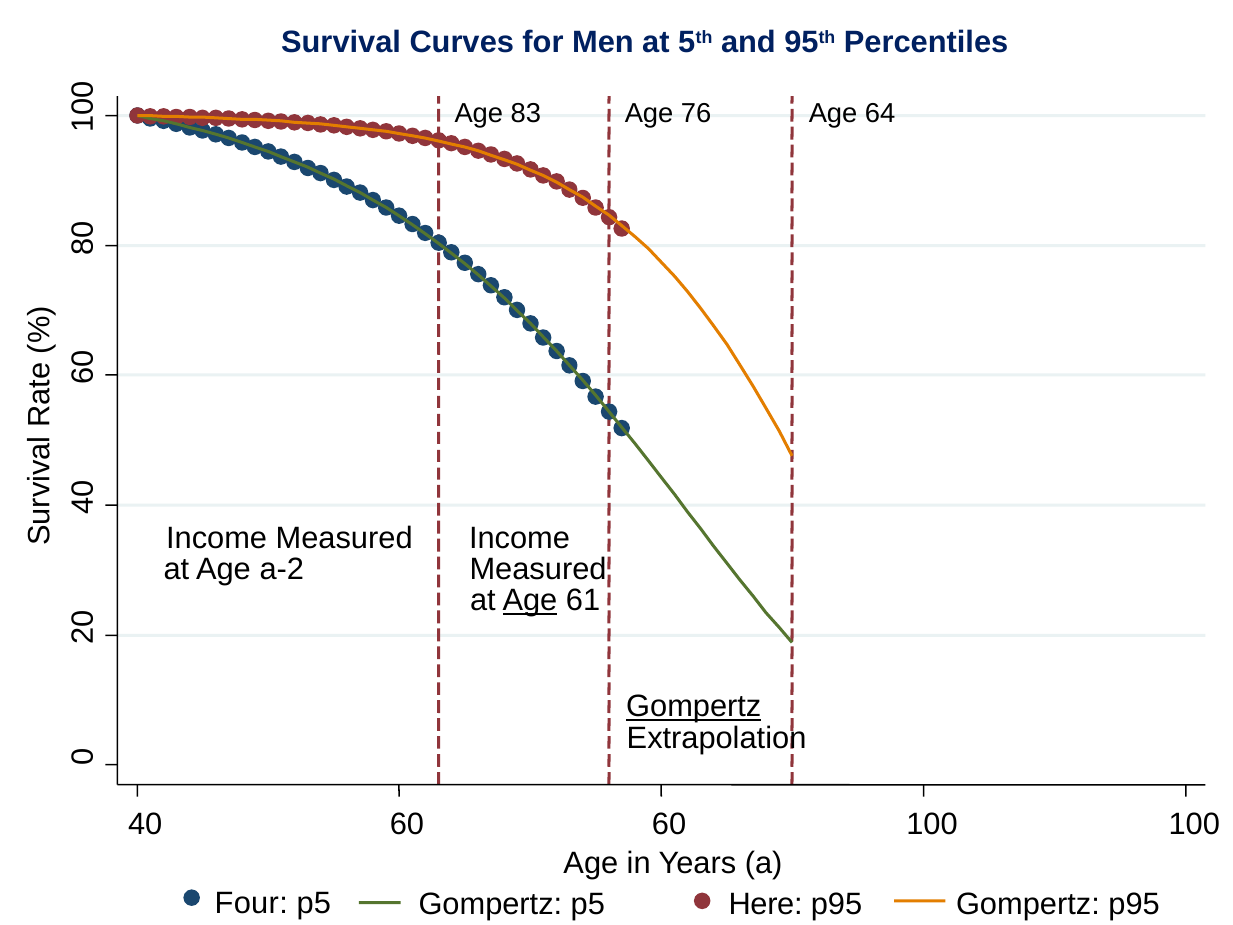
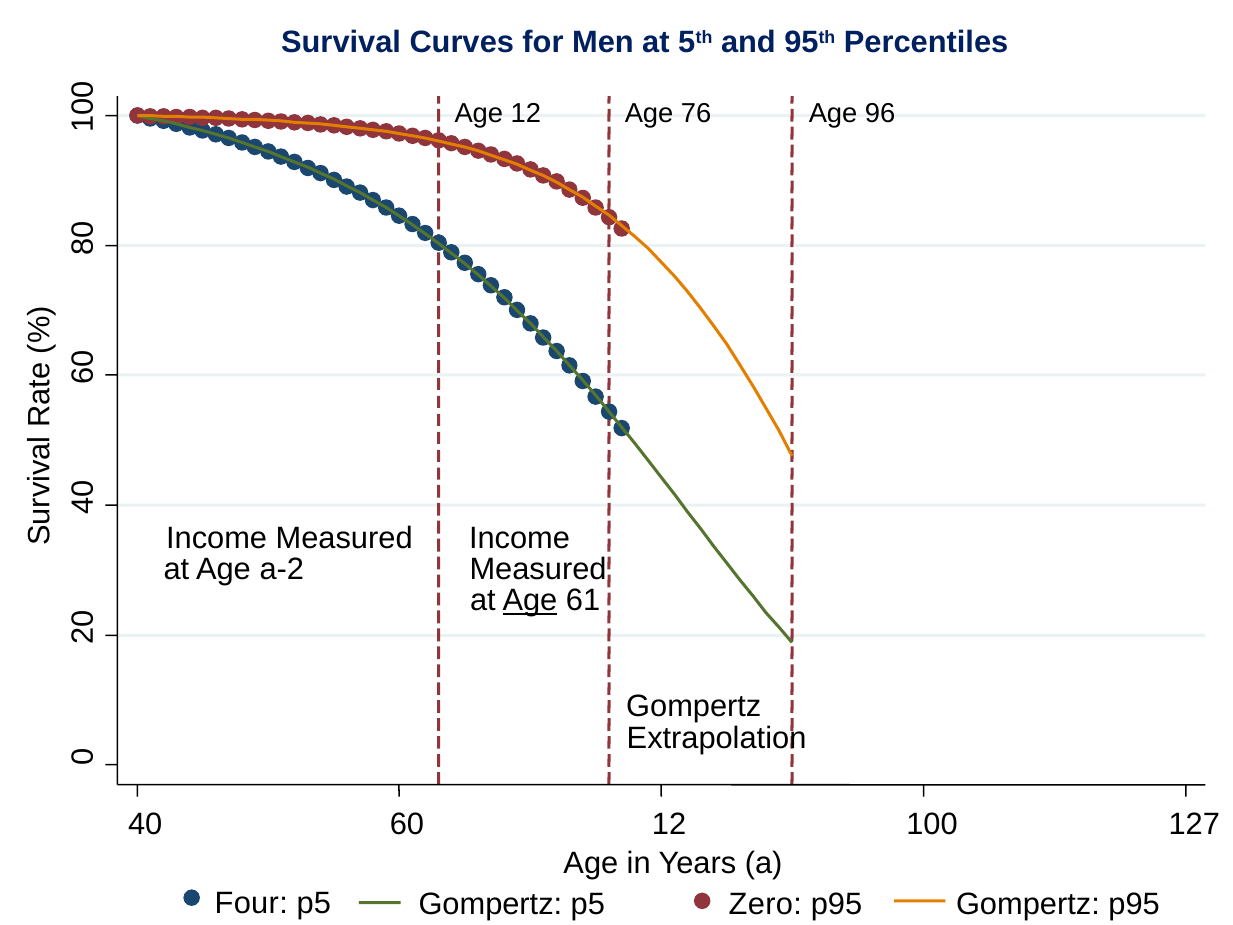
Age 83: 83 -> 12 (526, 114)
64: 64 -> 96 (880, 114)
Gompertz underline: present -> none (694, 706)
60 60: 60 -> 12 (669, 824)
100 100: 100 -> 127 (1194, 824)
Here: Here -> Zero (765, 904)
